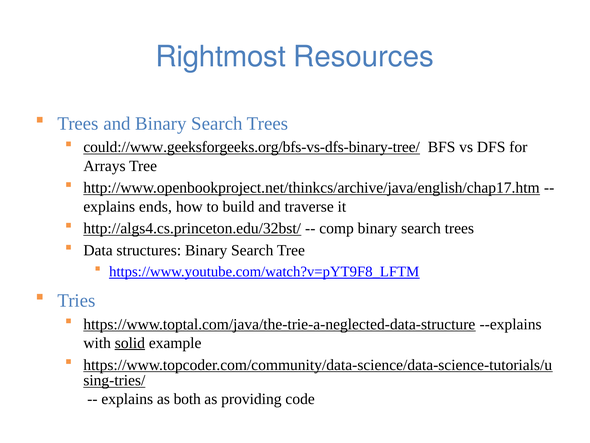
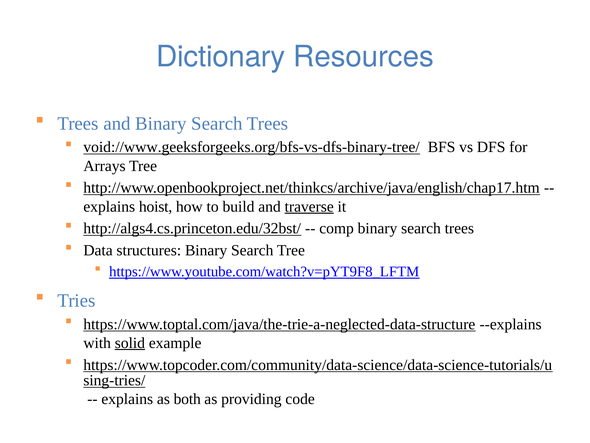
Rightmost: Rightmost -> Dictionary (221, 57)
could://www.geeksforgeeks.org/bfs-vs-dfs-binary-tree/: could://www.geeksforgeeks.org/bfs-vs-dfs-binary-tree/ -> void://www.geeksforgeeks.org/bfs-vs-dfs-binary-tree/ (252, 147)
ends: ends -> hoist (156, 206)
traverse underline: none -> present (309, 206)
